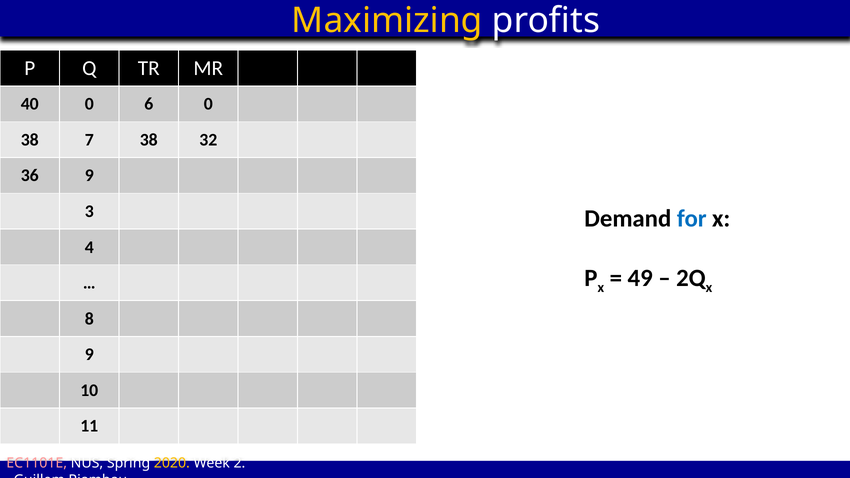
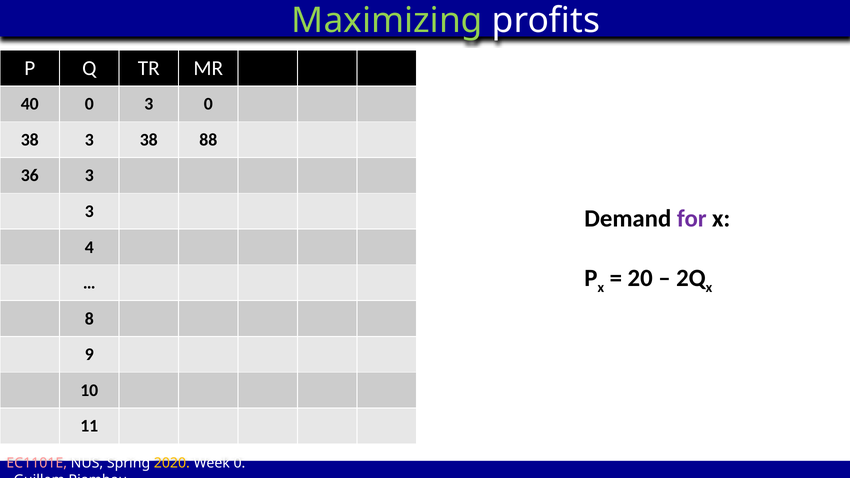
Maximizing colour: yellow -> light green (387, 21)
0 6: 6 -> 3 (149, 104)
38 7: 7 -> 3 (89, 140)
32: 32 -> 88 (208, 140)
36 9: 9 -> 3 (89, 176)
for colour: blue -> purple (692, 218)
49: 49 -> 20 (640, 278)
Week 2: 2 -> 0 (239, 463)
